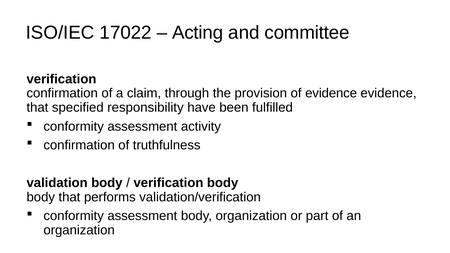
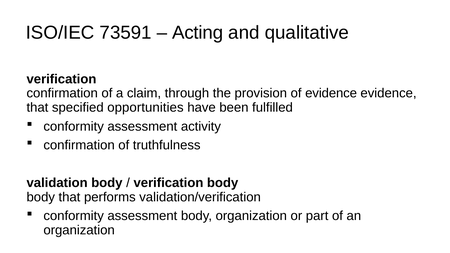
17022: 17022 -> 73591 (126, 33)
committee: committee -> qualitative (307, 33)
responsibility: responsibility -> opportunities (145, 108)
